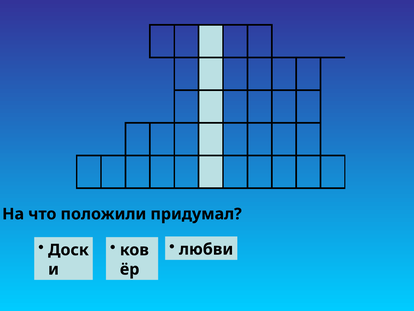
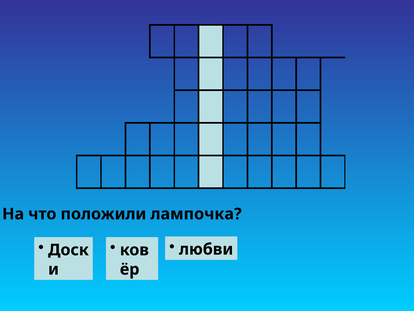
придумал: придумал -> лампочка (196, 214)
